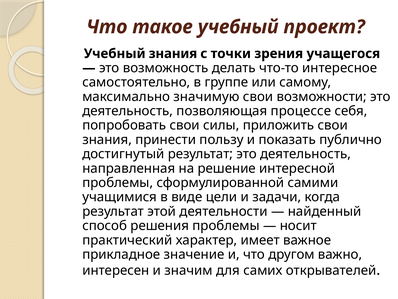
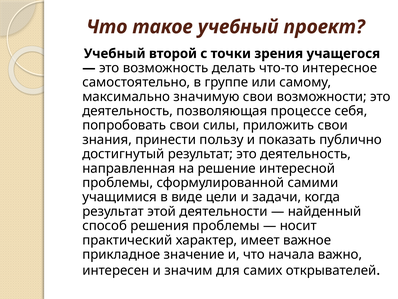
Учебный знания: знания -> второй (173, 54)
другом: другом -> начала (291, 254)
